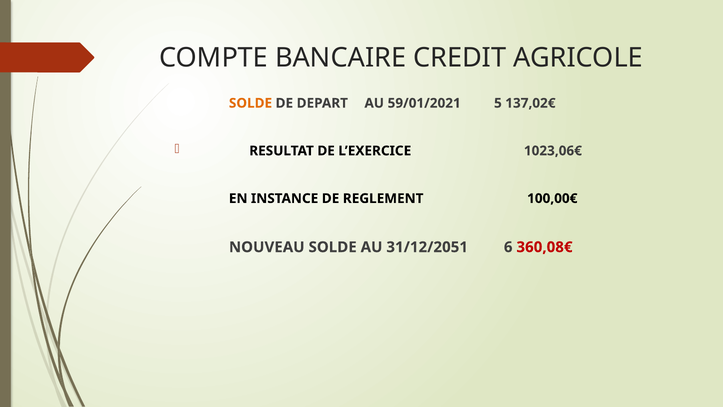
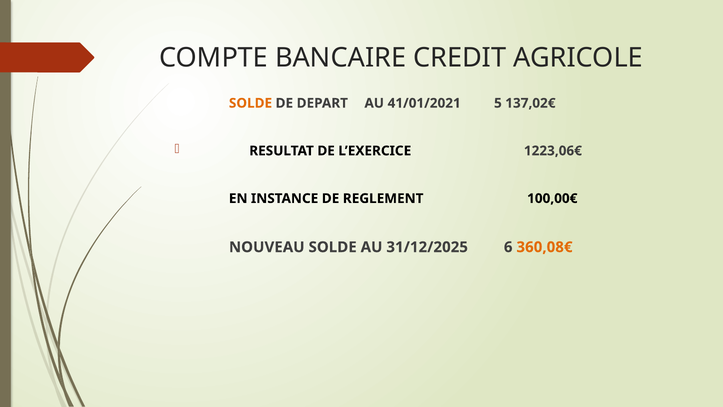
59/01/2021: 59/01/2021 -> 41/01/2021 (424, 103)
1023,06€: 1023,06€ -> 1223,06€ (553, 151)
31/12/2051: 31/12/2051 -> 31/12/2025 (427, 247)
360,08€ colour: red -> orange (544, 247)
